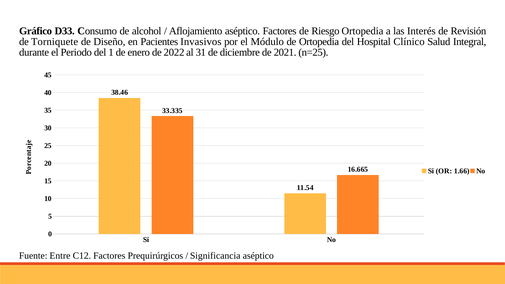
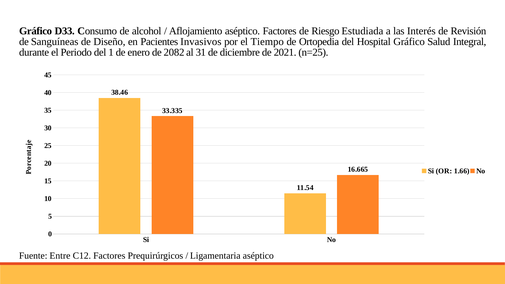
Riesgo Ortopedia: Ortopedia -> Estudiada (362, 31)
Torniquete: Torniquete -> Sanguíneas (55, 42)
Módulo: Módulo -> Tiempo (267, 42)
Hospital Clínico: Clínico -> Gráfico (409, 42)
2022: 2022 -> 2082 (174, 52)
Significancia: Significancia -> Ligamentaria (215, 256)
